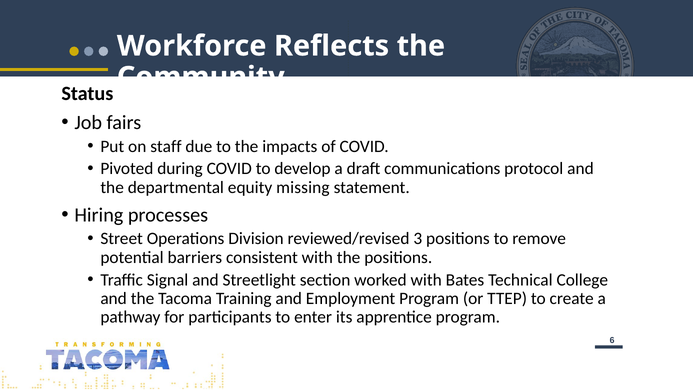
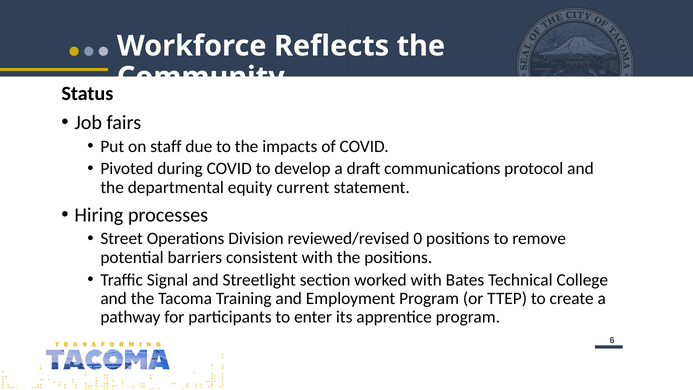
missing: missing -> current (303, 187)
3: 3 -> 0 (418, 239)
